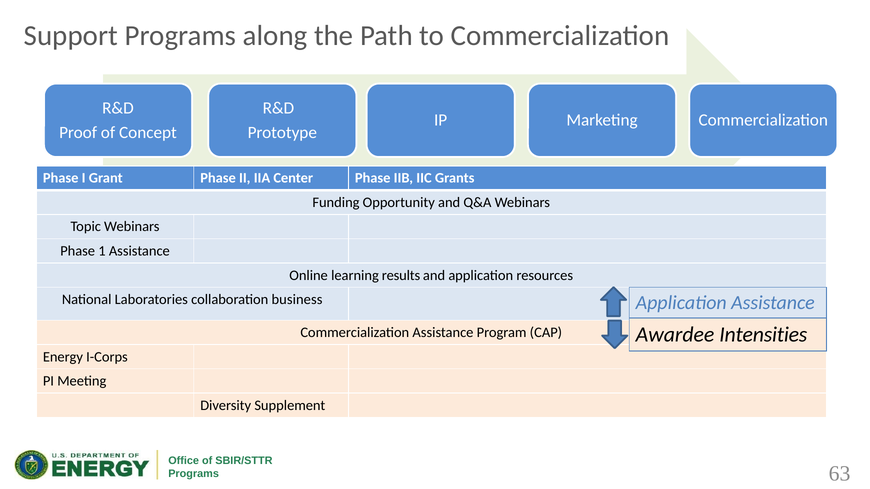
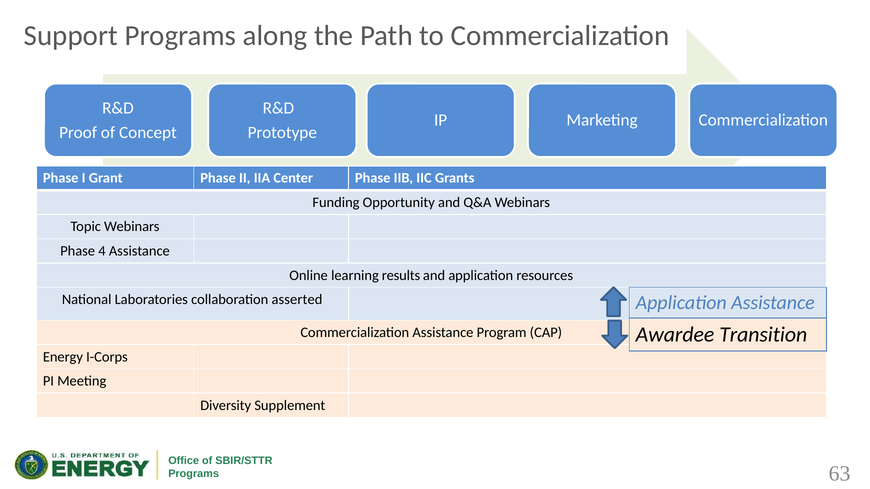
1: 1 -> 4 (102, 251)
business: business -> asserted (297, 300)
Intensities: Intensities -> Transition (763, 335)
